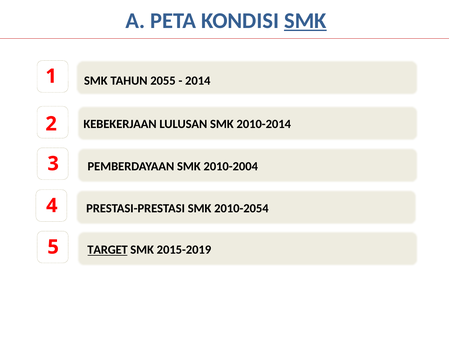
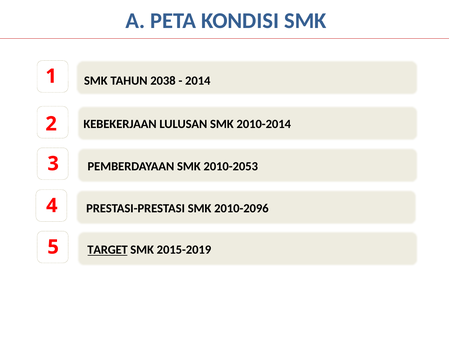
SMK underline: present -> none (305, 21)
2055: 2055 -> 2038 (163, 81)
2010-2004: 2010-2004 -> 2010-2053 (231, 166)
2010-2054: 2010-2054 -> 2010-2096 (241, 208)
